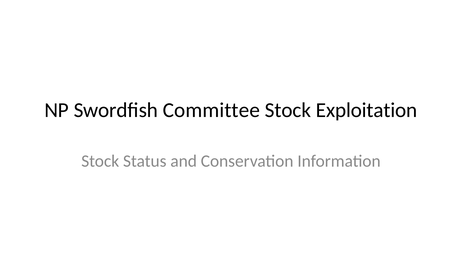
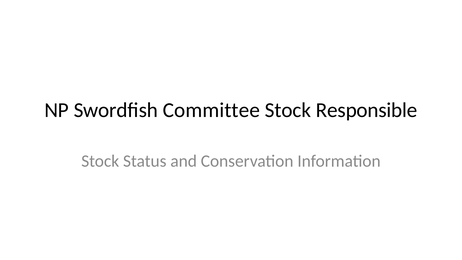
Exploitation: Exploitation -> Responsible (367, 110)
